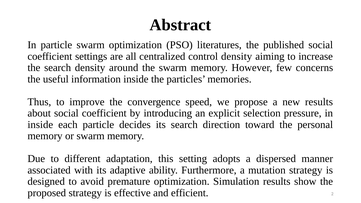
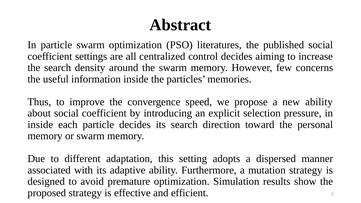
control density: density -> decides (237, 56)
new results: results -> ability (319, 102)
